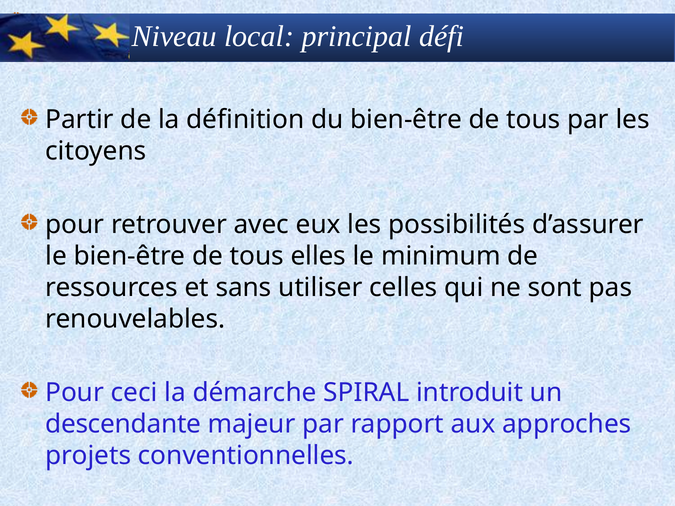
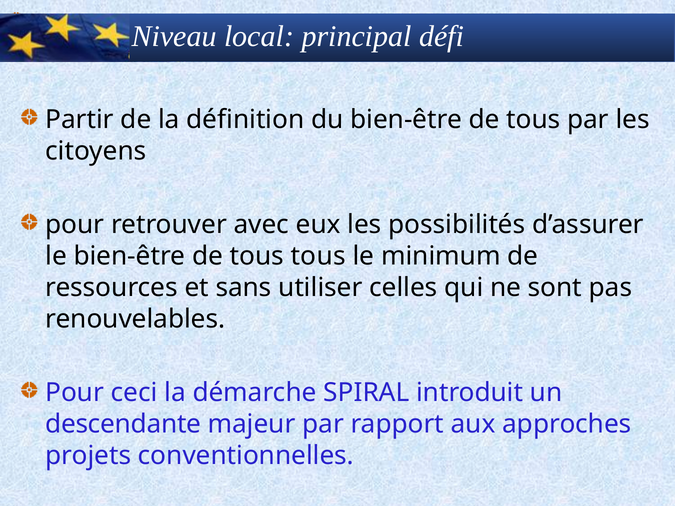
tous elles: elles -> tous (318, 256)
